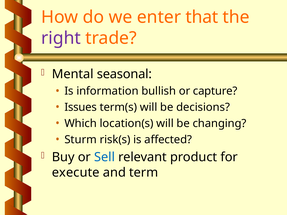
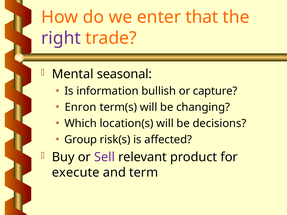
Issues: Issues -> Enron (81, 107)
decisions: decisions -> changing (203, 107)
changing: changing -> decisions (219, 124)
Sturm: Sturm -> Group (81, 140)
Sell colour: blue -> purple (105, 157)
